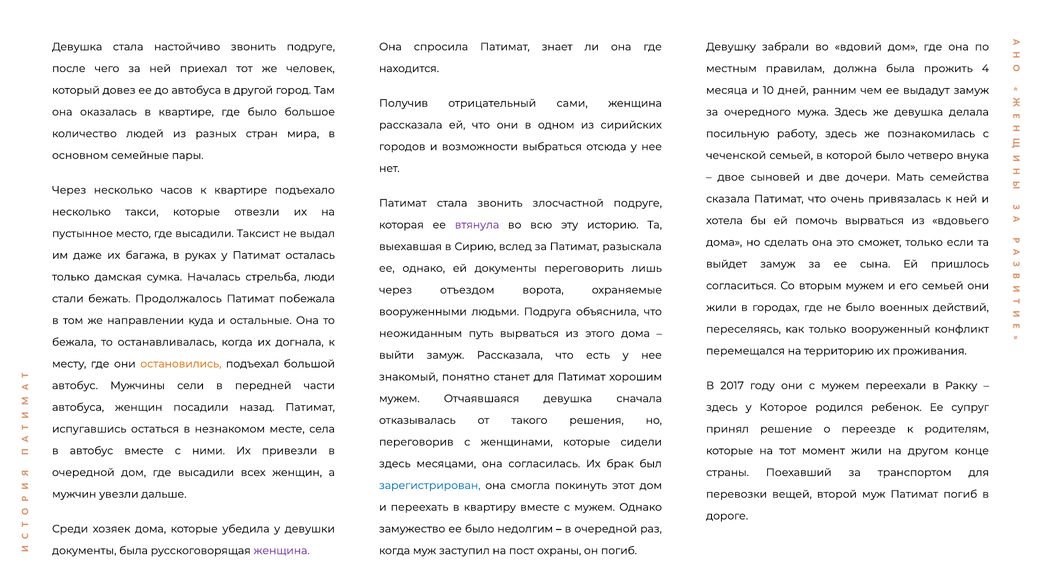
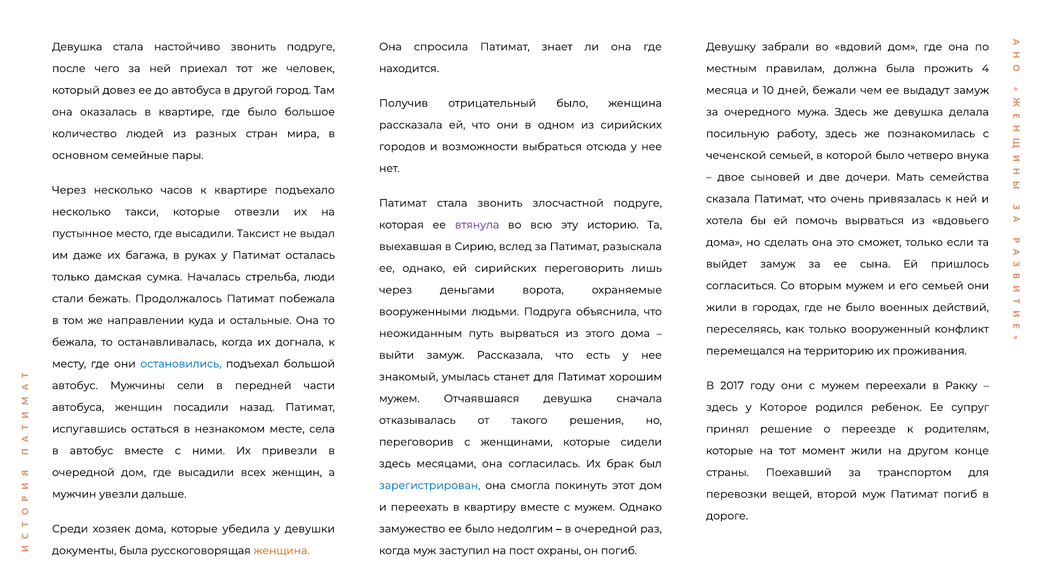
ранним: ранним -> бежали (834, 90)
отрицательный сами: сами -> было (572, 103)
ей документы: документы -> сирийских (506, 268)
отъездом: отъездом -> деньгами (467, 290)
остановились colour: orange -> blue (181, 364)
понятно: понятно -> умылась (466, 377)
женщина colour: purple -> orange (282, 550)
